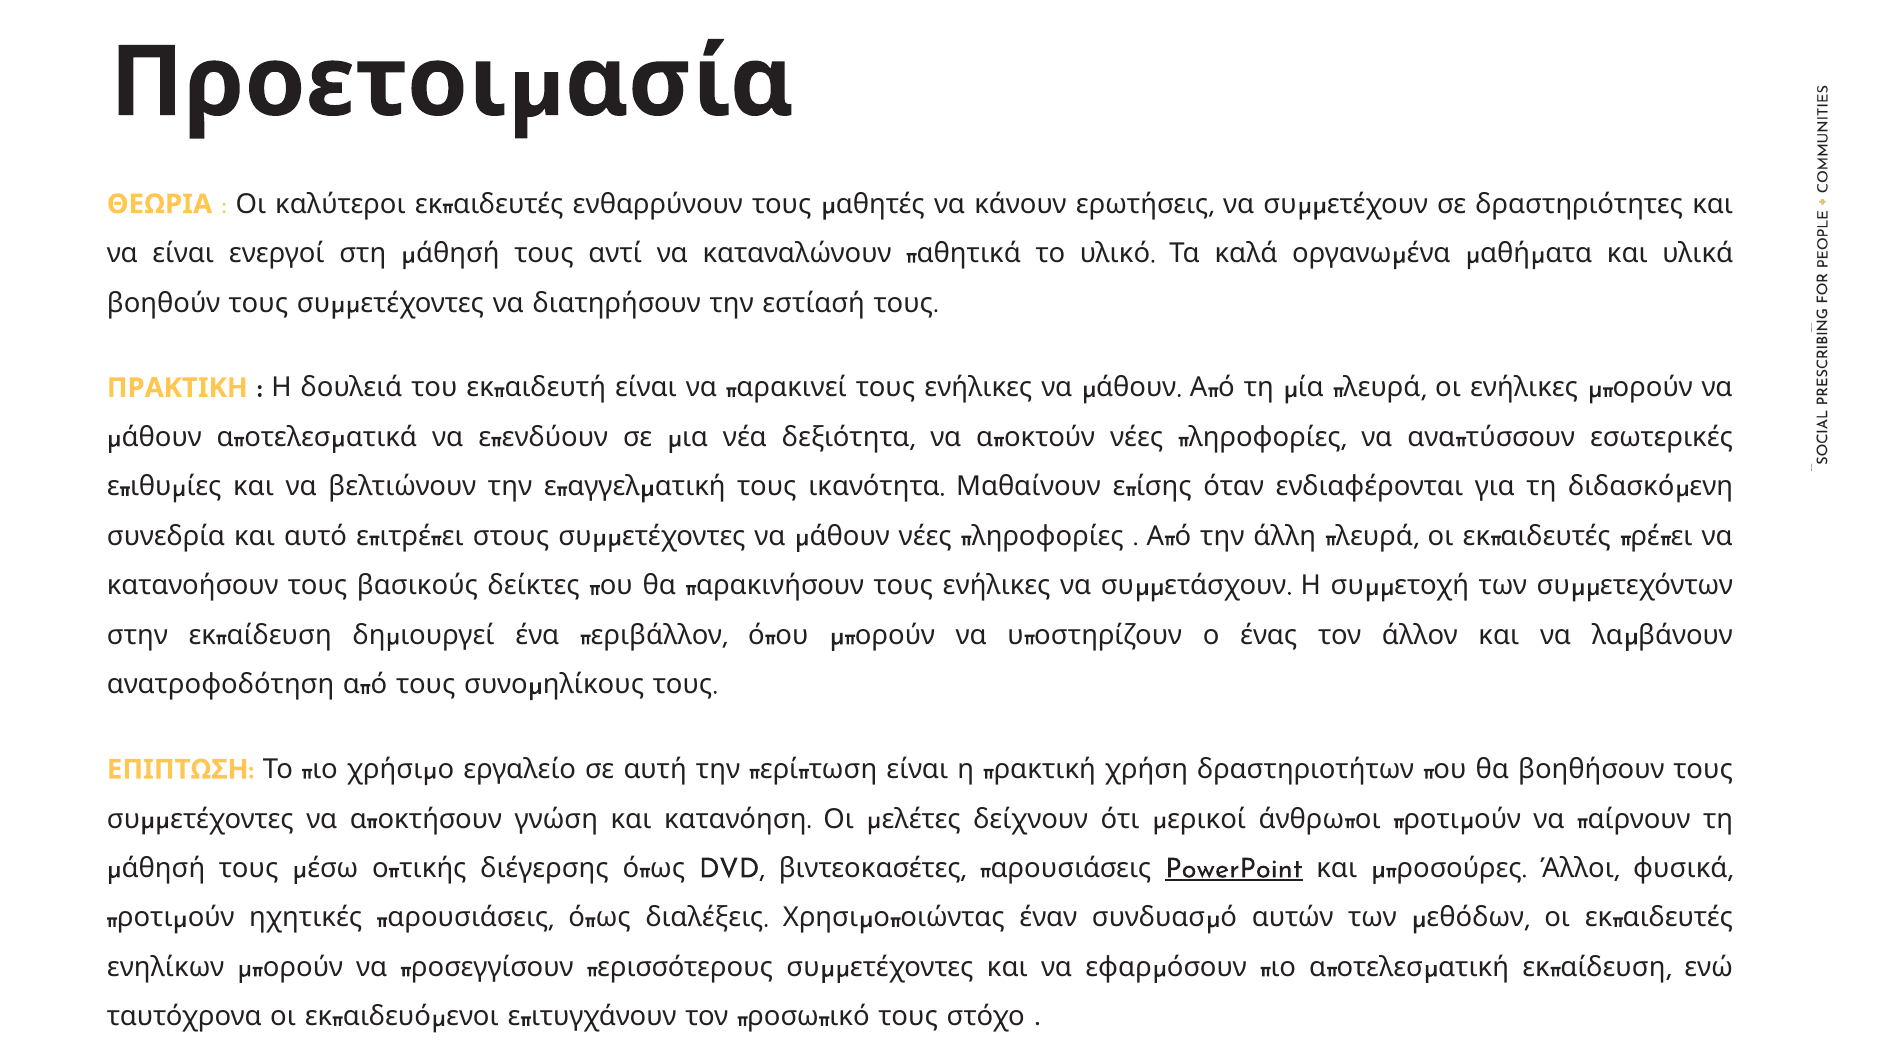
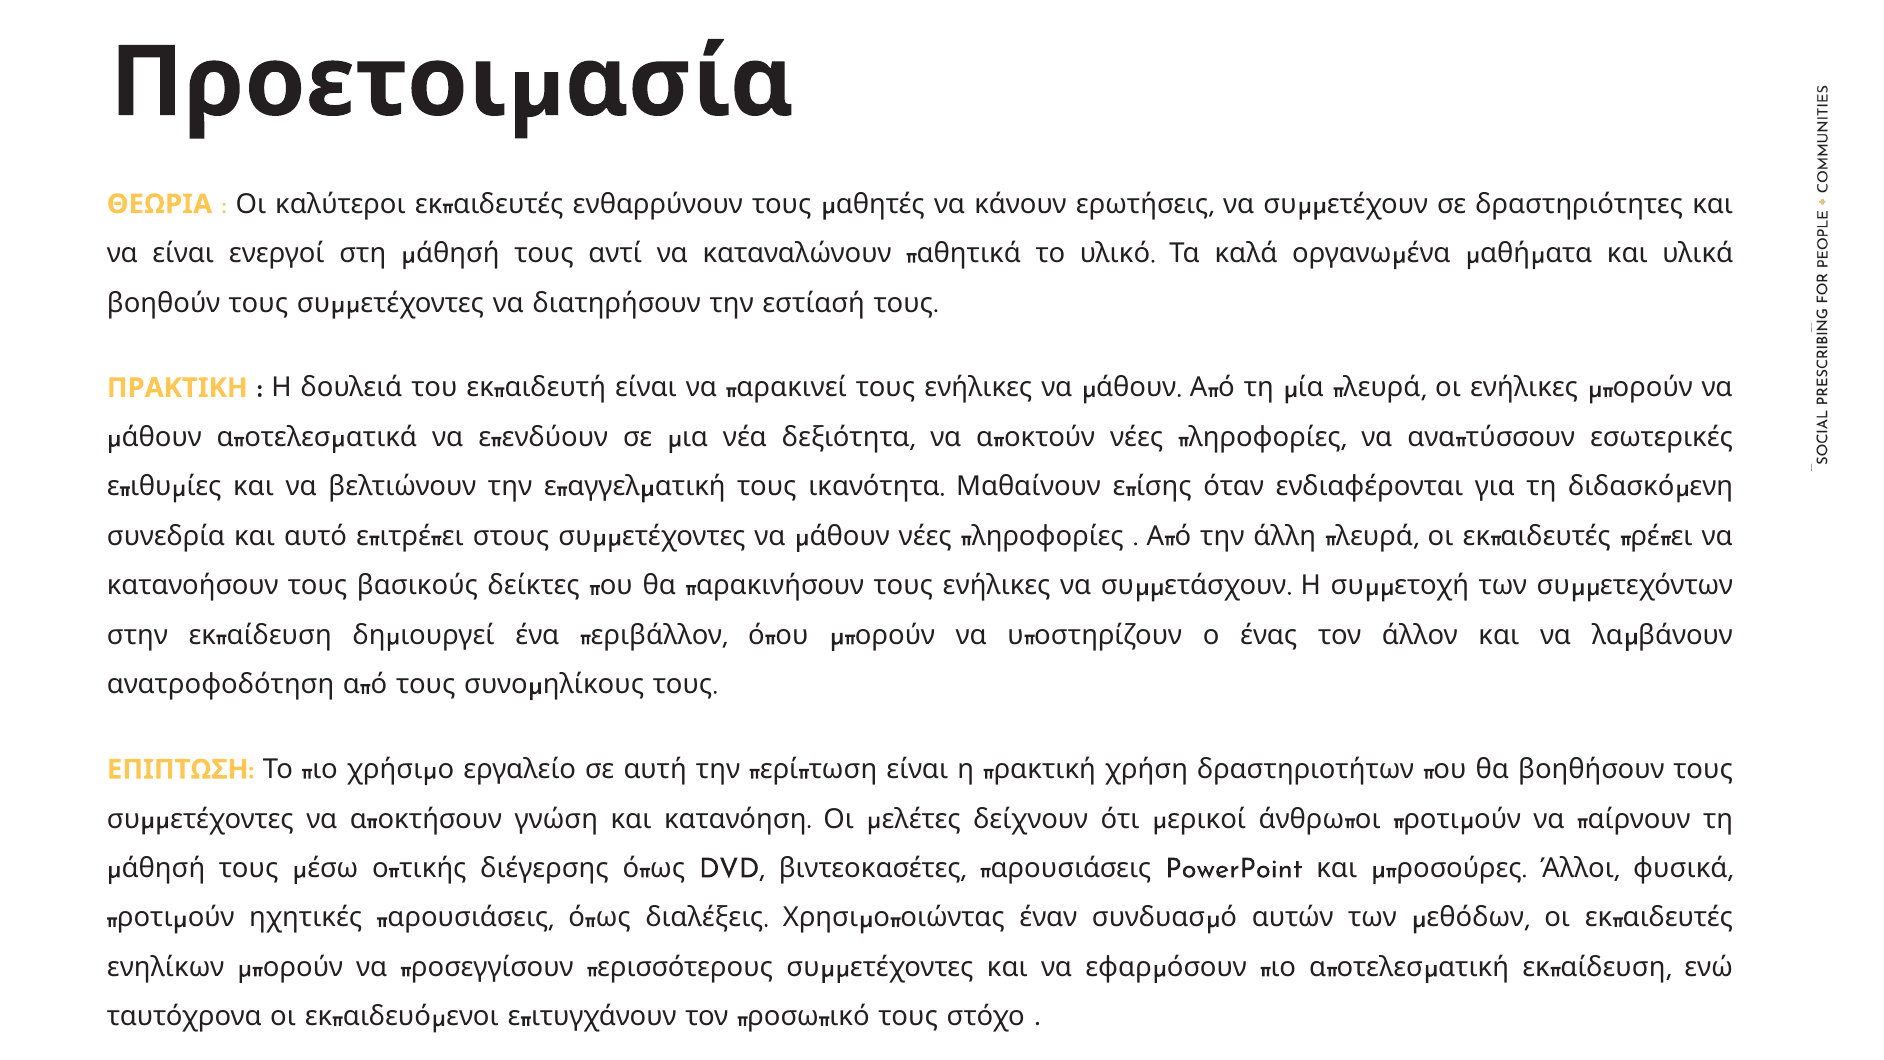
PowerPoint underline: present -> none (1234, 868)
